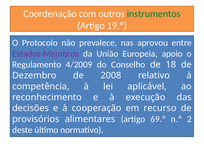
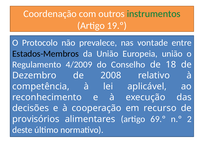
aprovou: aprovou -> vontade (153, 43)
Estados-Membros colour: purple -> black (46, 54)
Europeia apoio: apoio -> união (172, 54)
